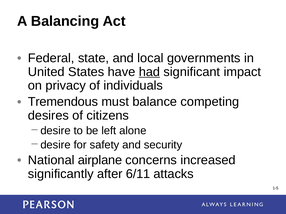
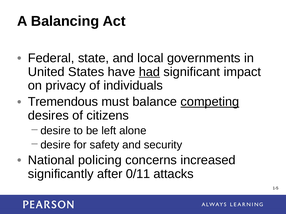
competing underline: none -> present (210, 102)
airplane: airplane -> policing (100, 161)
6/11: 6/11 -> 0/11 (138, 174)
